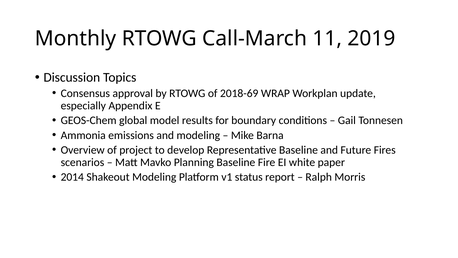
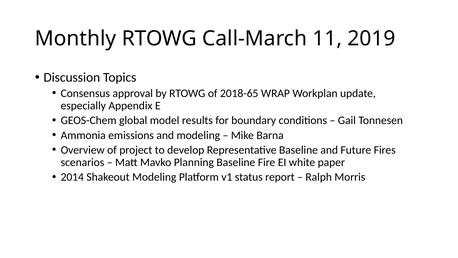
2018-69: 2018-69 -> 2018-65 (239, 93)
